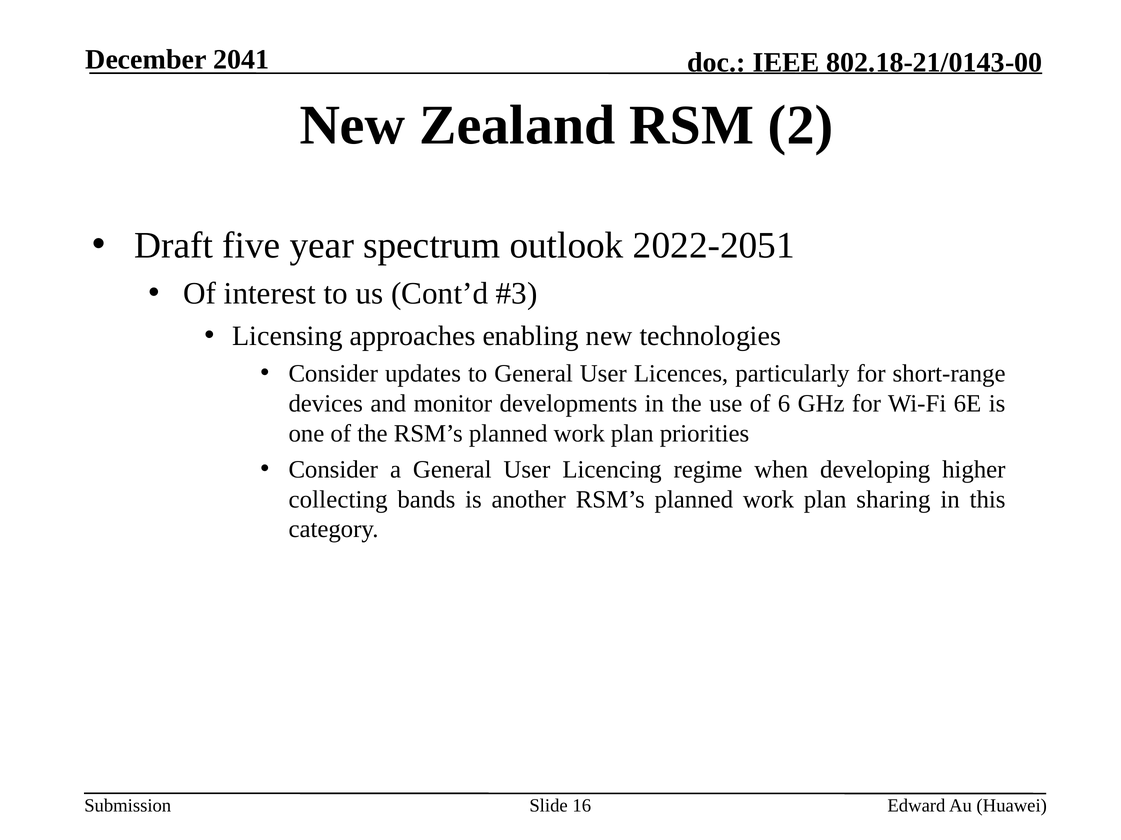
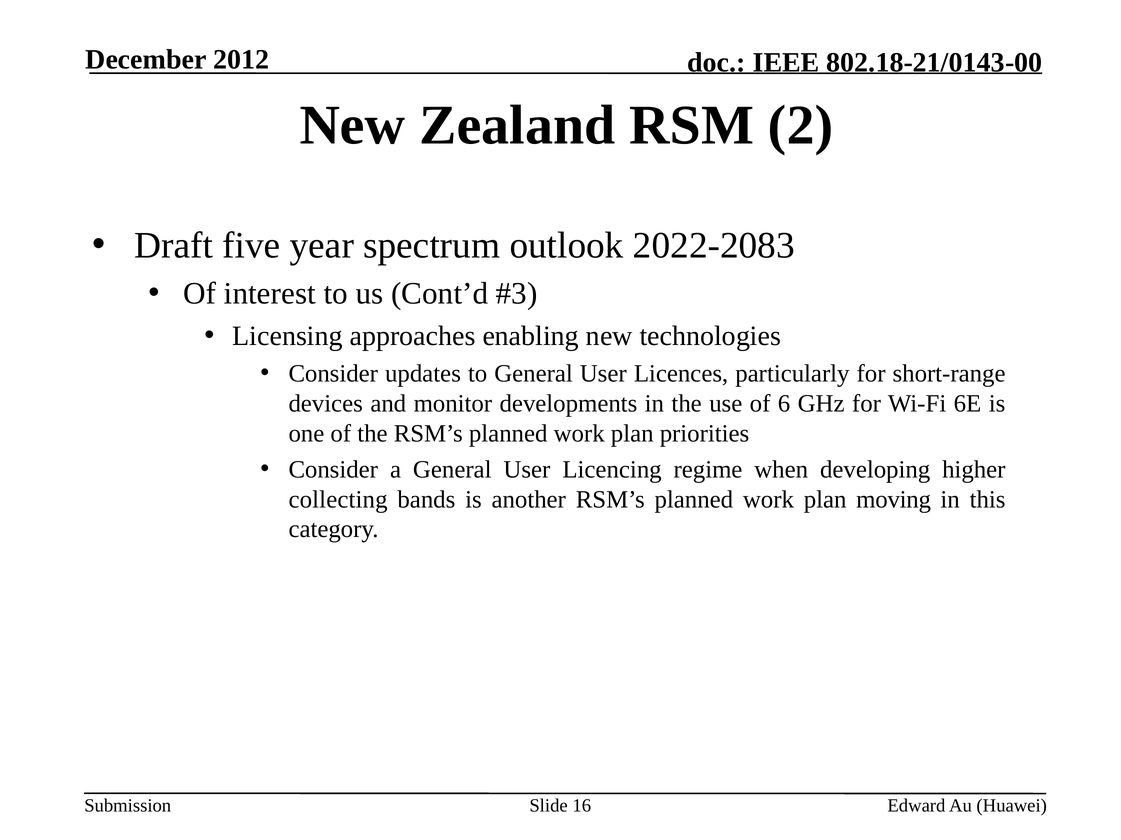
2041: 2041 -> 2012 (241, 59)
2022-2051: 2022-2051 -> 2022-2083 (714, 246)
sharing: sharing -> moving (894, 500)
